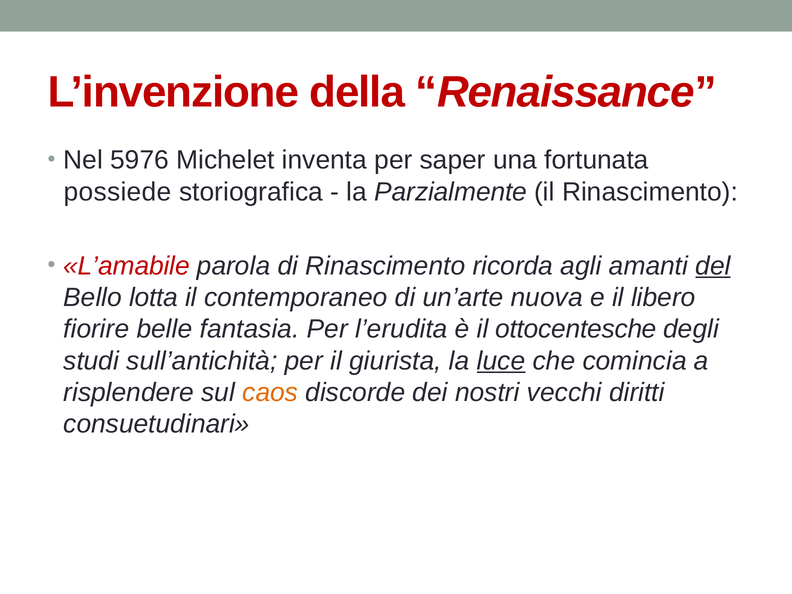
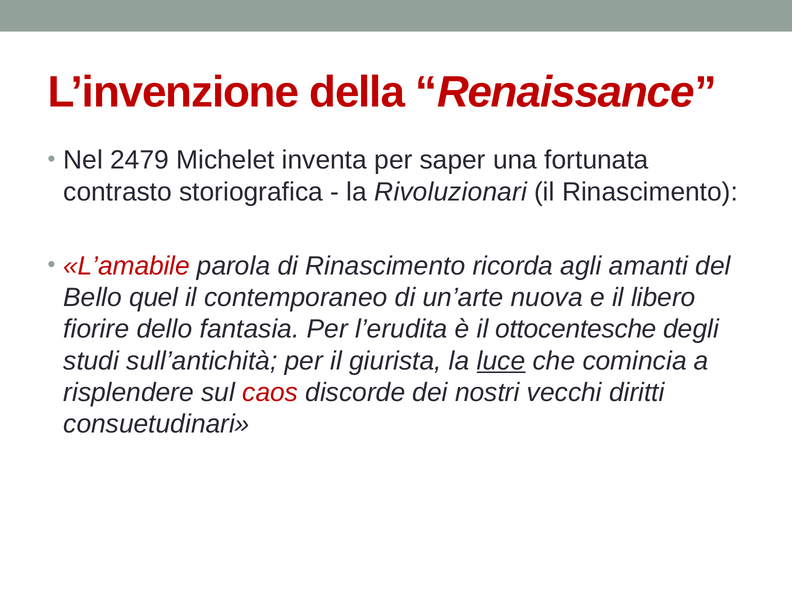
5976: 5976 -> 2479 (140, 160)
possiede: possiede -> contrasto (118, 192)
Parzialmente: Parzialmente -> Rivoluzionari (451, 192)
del underline: present -> none (713, 266)
lotta: lotta -> quel (154, 298)
belle: belle -> dello (164, 329)
caos colour: orange -> red (270, 393)
